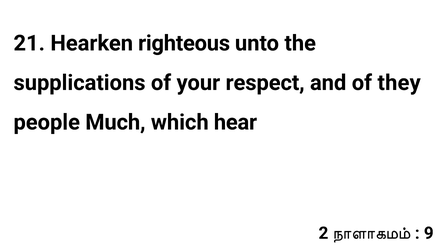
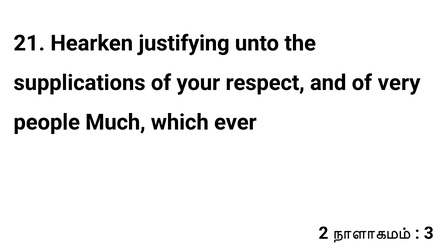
righteous: righteous -> justifying (184, 43)
they: they -> very (399, 83)
hear: hear -> ever (235, 122)
9: 9 -> 3 (429, 233)
